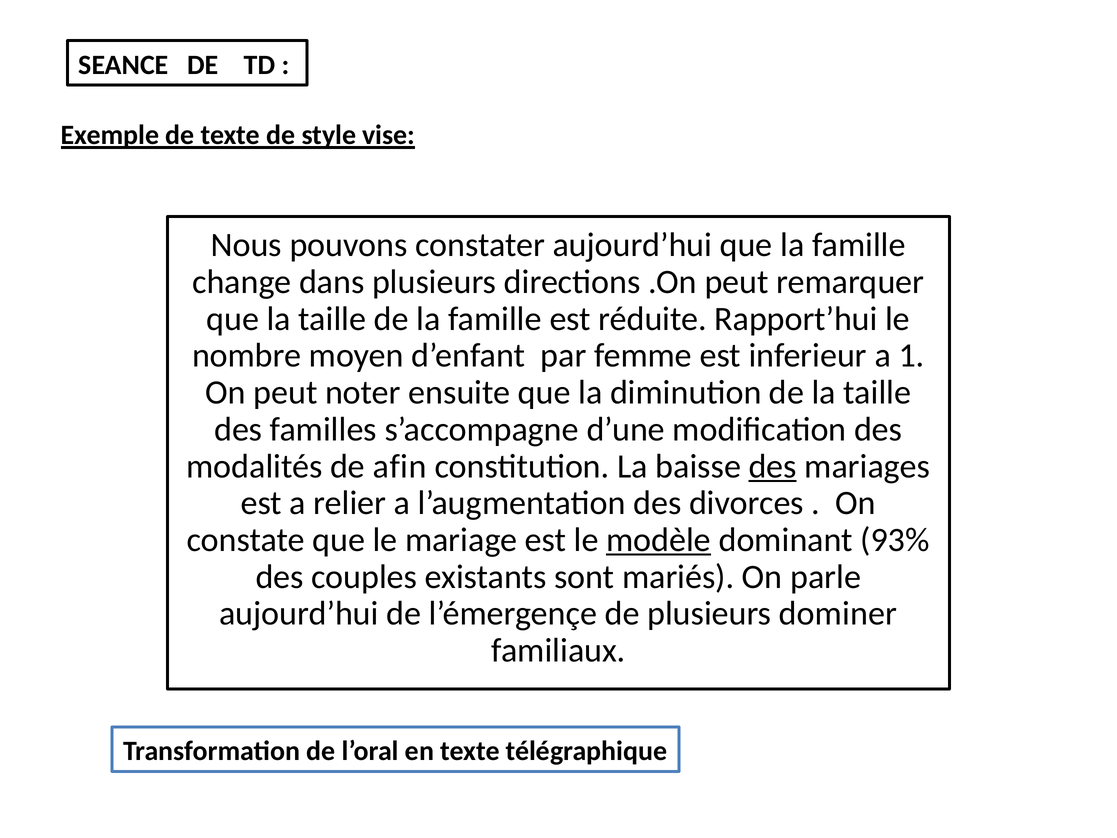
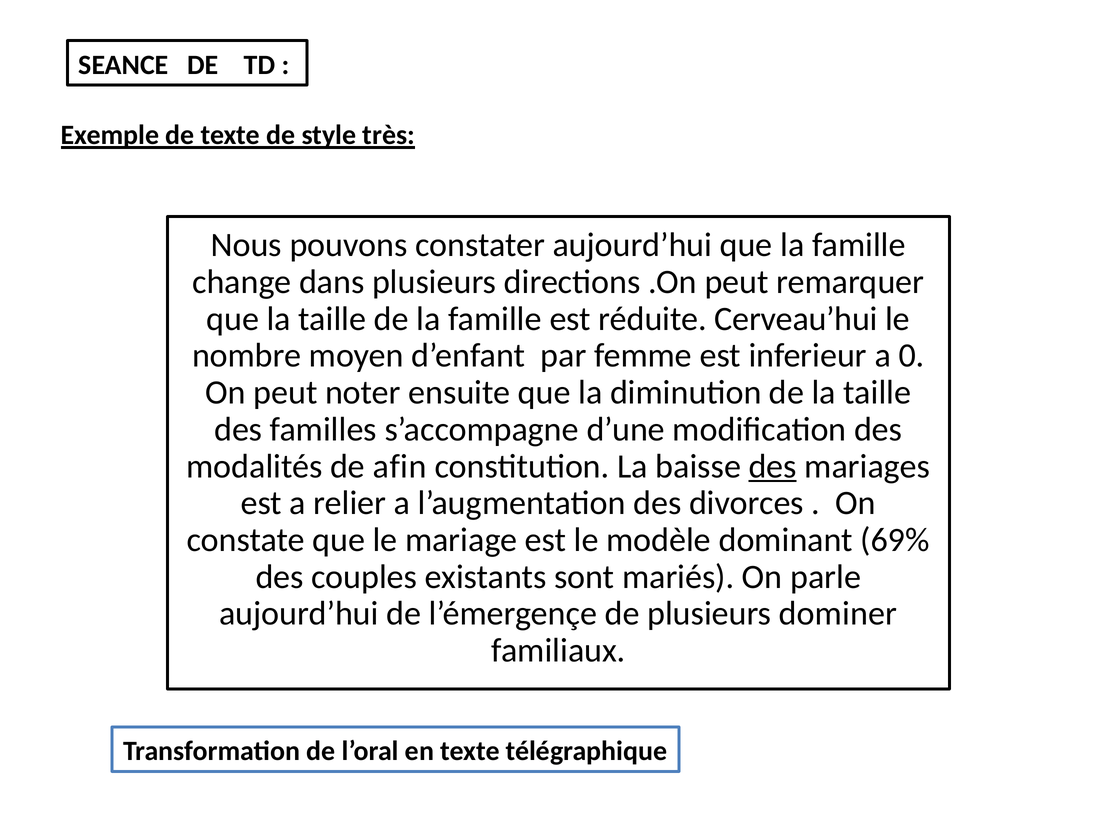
vise: vise -> très (389, 135)
Rapport’hui: Rapport’hui -> Cerveau’hui (796, 319)
1: 1 -> 0 (911, 356)
modèle underline: present -> none (659, 540)
93%: 93% -> 69% (895, 540)
